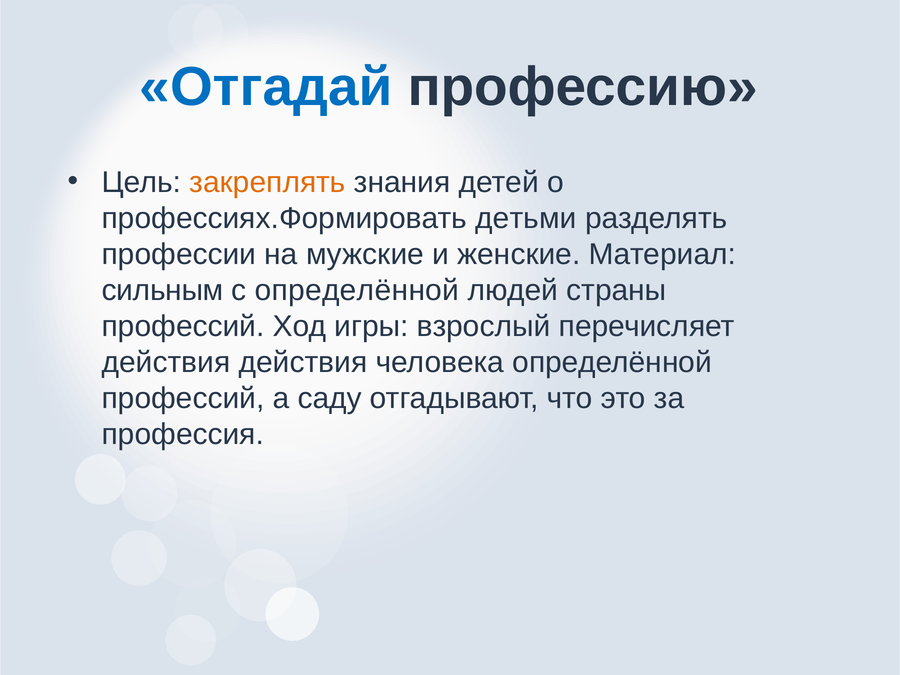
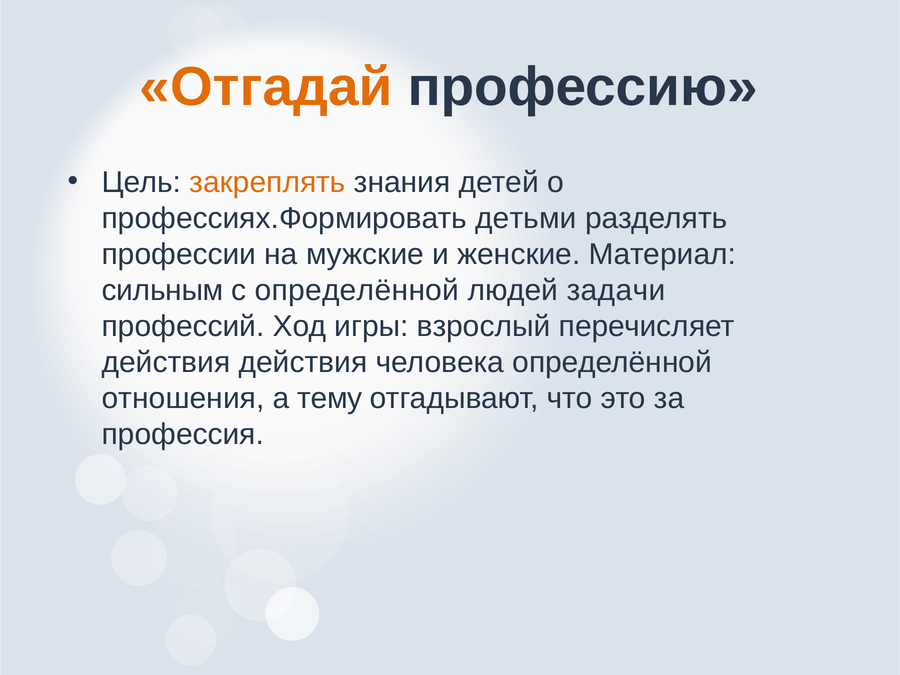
Отгадай colour: blue -> orange (266, 87)
страны: страны -> задачи (616, 290)
профессий: профессий -> отношения (183, 398)
саду: саду -> тему (330, 398)
